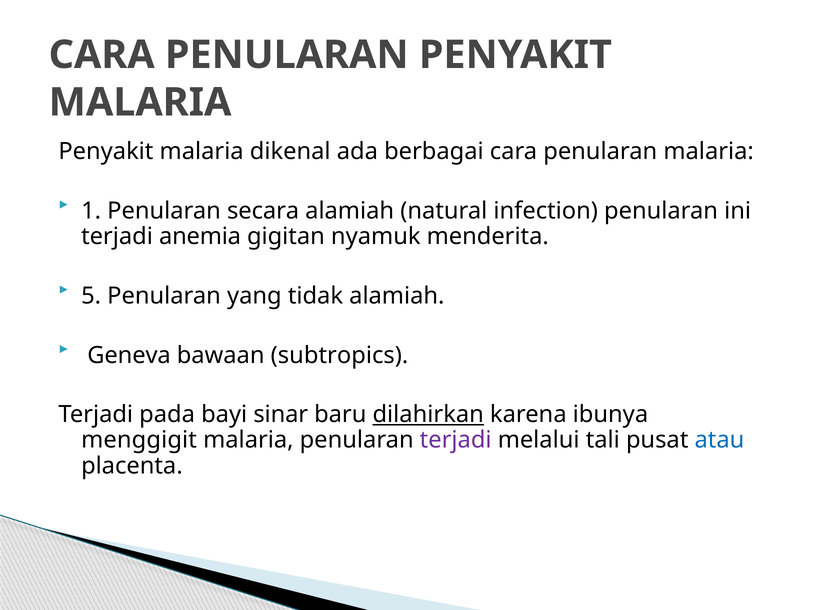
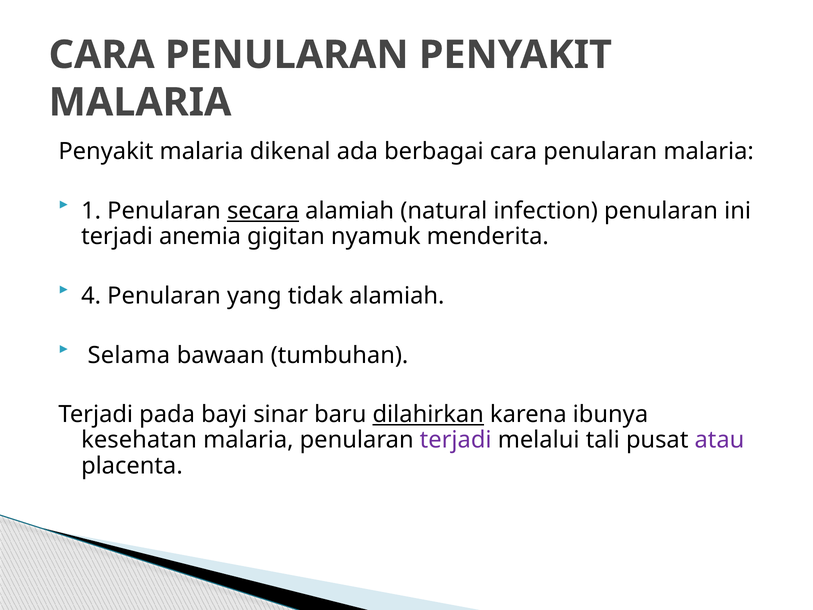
secara underline: none -> present (263, 211)
5: 5 -> 4 (91, 296)
Geneva: Geneva -> Selama (129, 355)
subtropics: subtropics -> tumbuhan (340, 355)
menggigit: menggigit -> kesehatan (139, 440)
atau colour: blue -> purple (719, 440)
